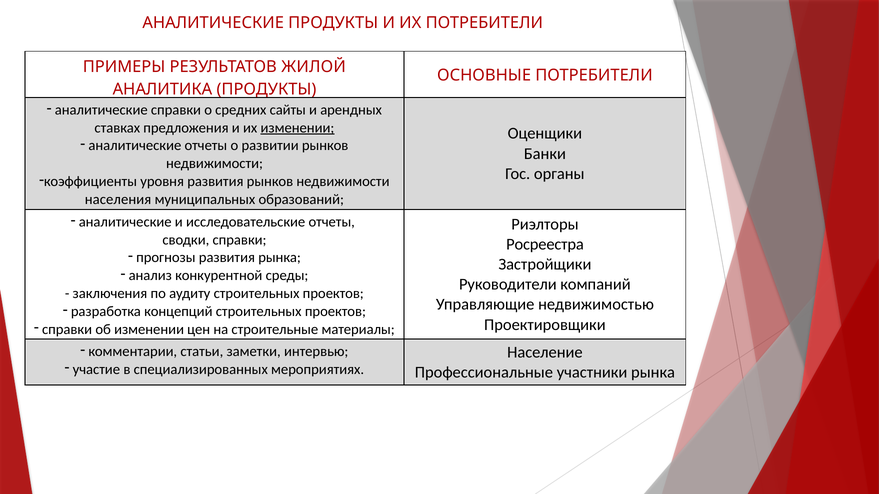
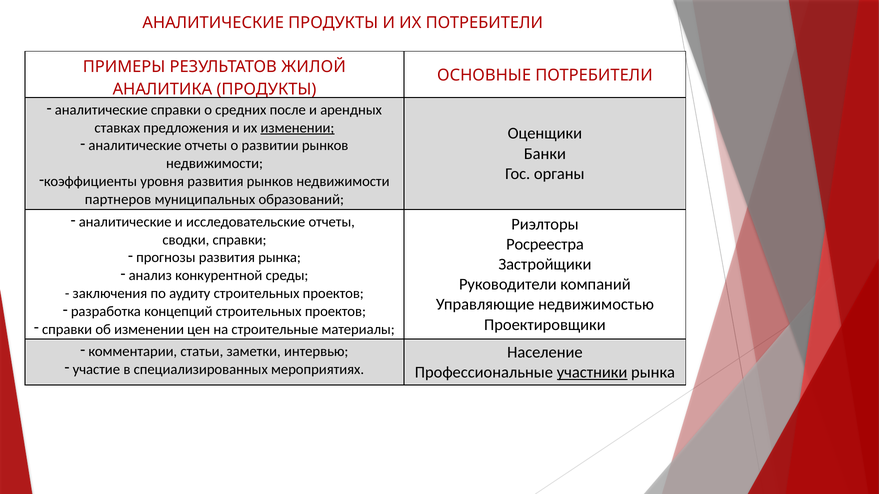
сайты: сайты -> после (288, 110)
населения: населения -> партнеров (118, 200)
участники underline: none -> present (592, 373)
